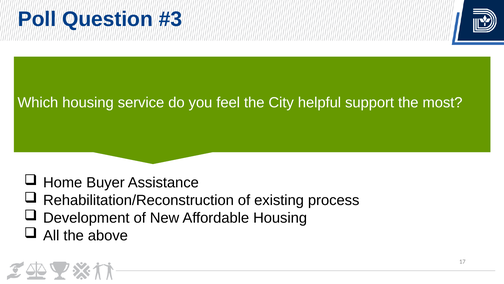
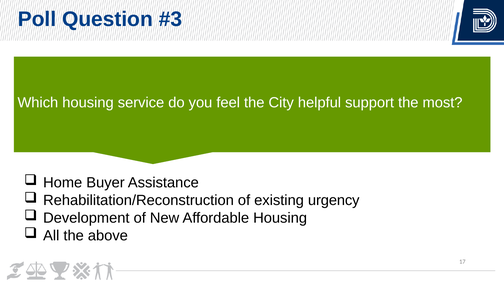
process: process -> urgency (334, 200)
